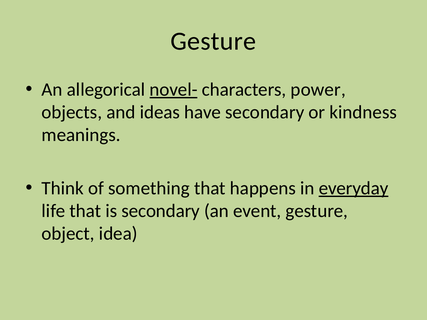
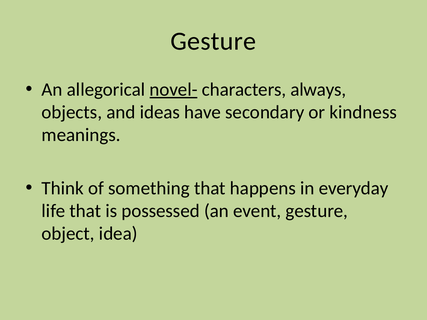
power: power -> always (318, 90)
everyday underline: present -> none (354, 188)
is secondary: secondary -> possessed (161, 211)
